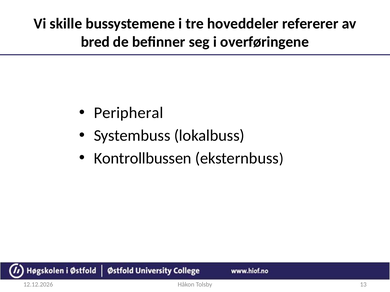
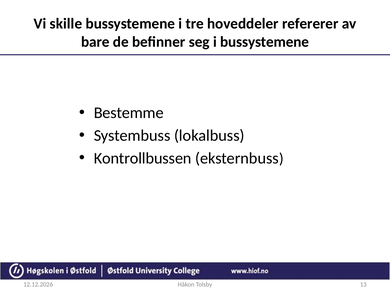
bred: bred -> bare (95, 42)
i overføringene: overføringene -> bussystemene (265, 42)
Peripheral: Peripheral -> Bestemme (129, 113)
